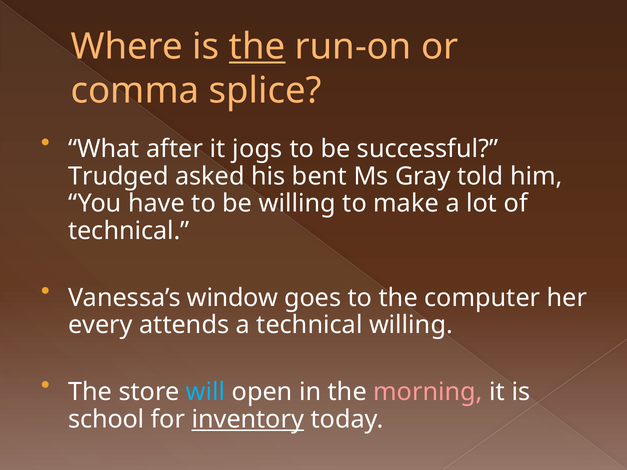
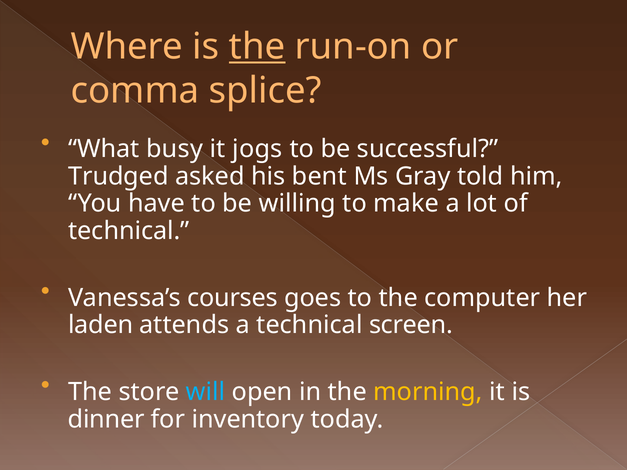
after: after -> busy (175, 149)
window: window -> courses (233, 298)
every: every -> laden (101, 325)
technical willing: willing -> screen (411, 325)
morning colour: pink -> yellow (428, 392)
school: school -> dinner (106, 419)
inventory underline: present -> none (248, 419)
